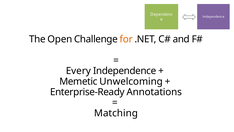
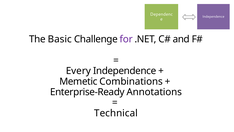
Open: Open -> Basic (60, 39)
for colour: orange -> purple (126, 39)
Unwelcoming: Unwelcoming -> Combinations (131, 81)
Matching: Matching -> Technical (116, 113)
